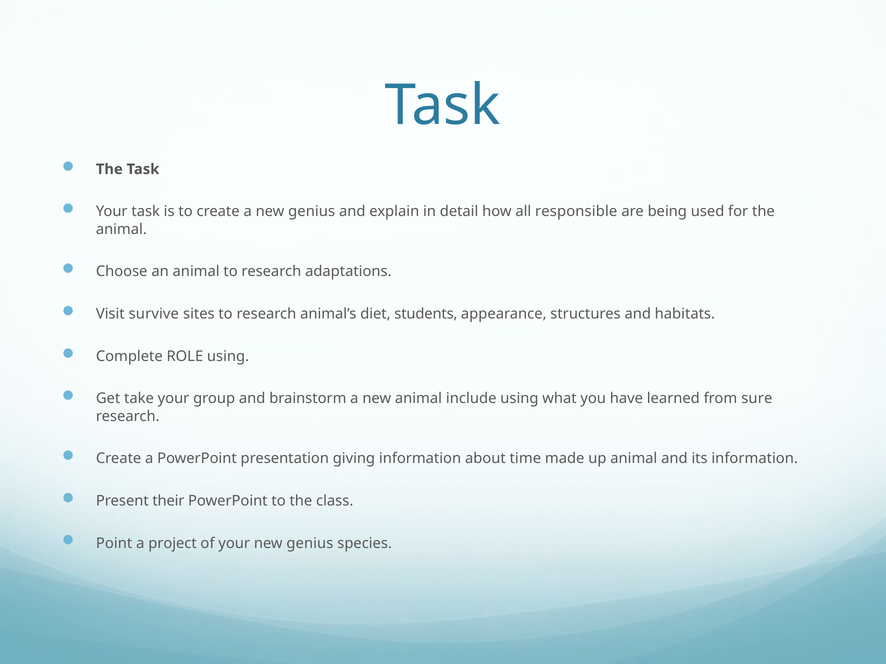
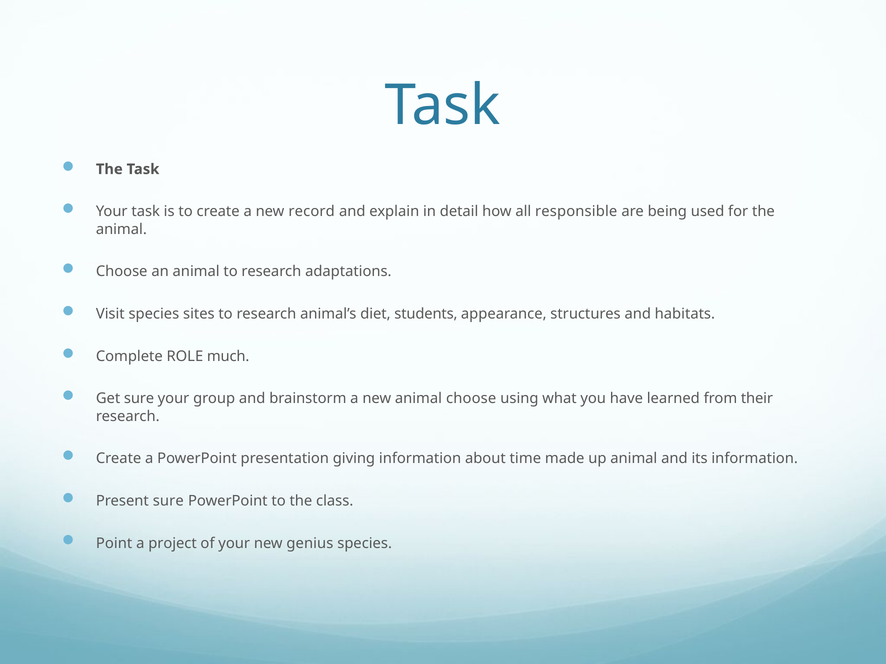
a new genius: genius -> record (312, 212)
Visit survive: survive -> species (154, 314)
ROLE using: using -> much (228, 356)
Get take: take -> sure (139, 399)
animal include: include -> choose (471, 399)
sure: sure -> their (757, 399)
Present their: their -> sure (168, 501)
